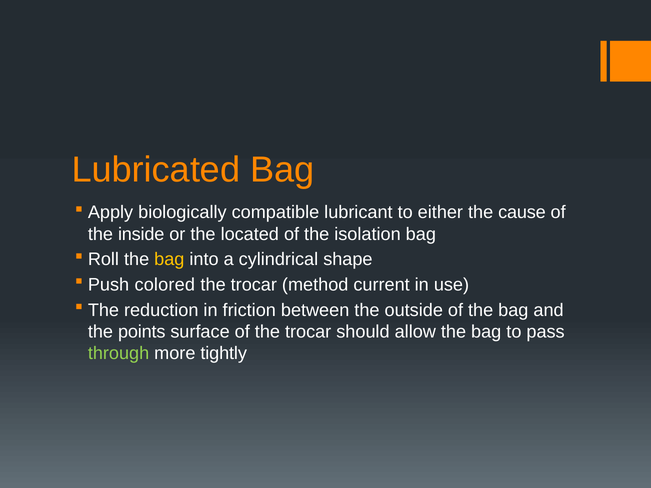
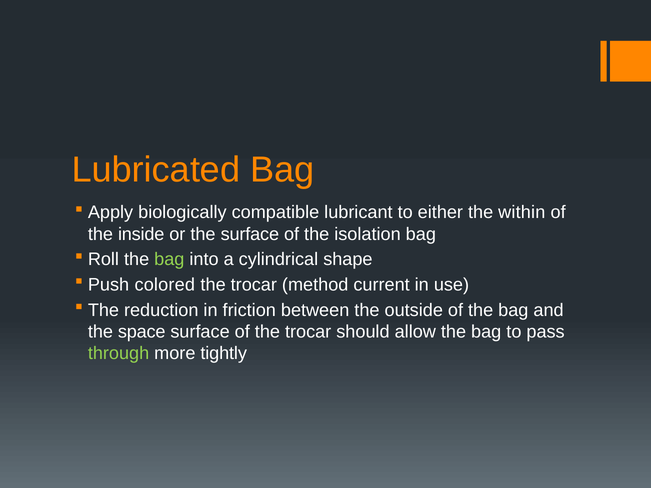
cause: cause -> within (522, 213)
the located: located -> surface (250, 234)
bag colour: yellow -> light green (169, 260)
points: points -> space (142, 332)
